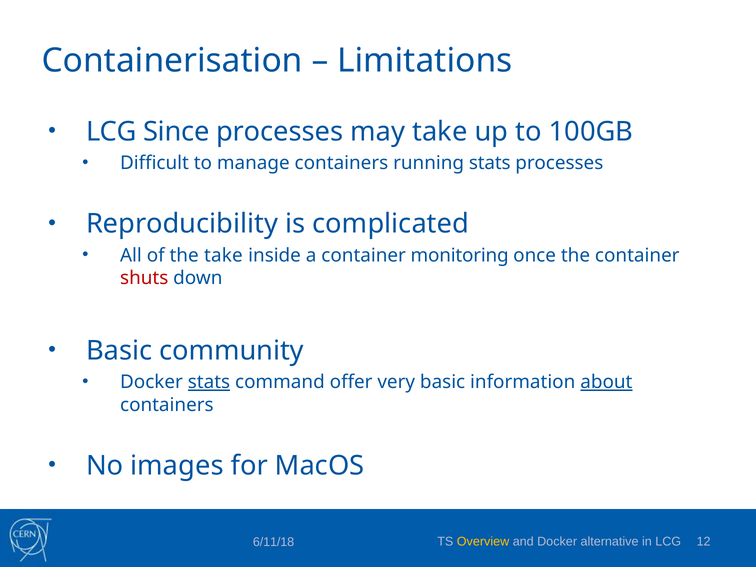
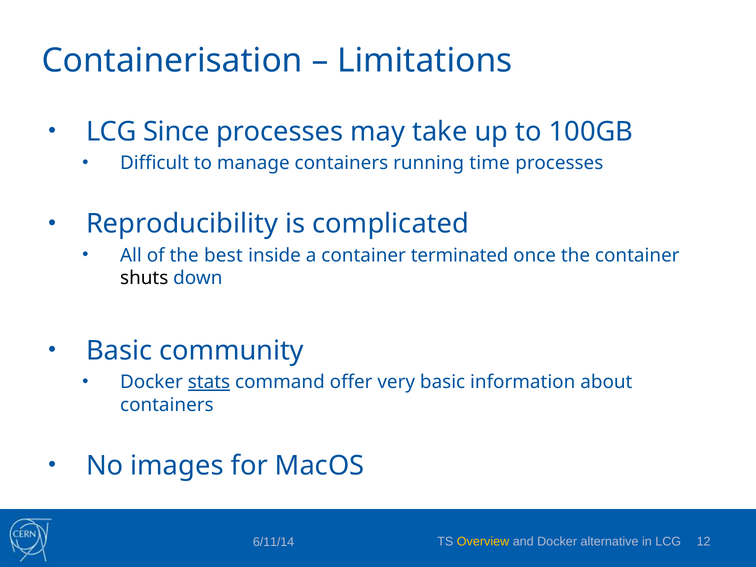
running stats: stats -> time (490, 163)
the take: take -> best (223, 255)
monitoring: monitoring -> terminated (460, 255)
shuts colour: red -> black (144, 278)
about underline: present -> none (606, 382)
6/11/18: 6/11/18 -> 6/11/14 (274, 542)
